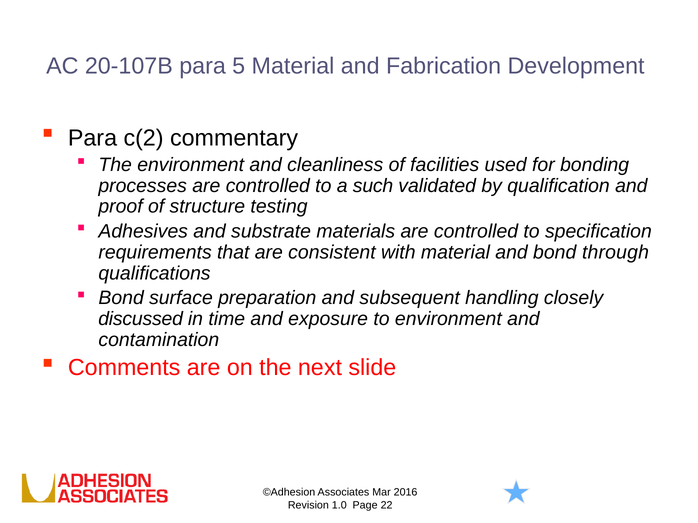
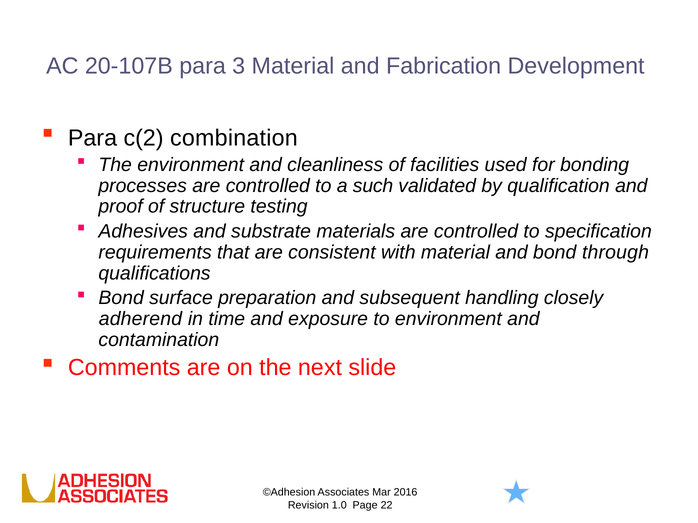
5: 5 -> 3 (239, 66)
commentary: commentary -> combination (234, 138)
discussed: discussed -> adherend (140, 319)
